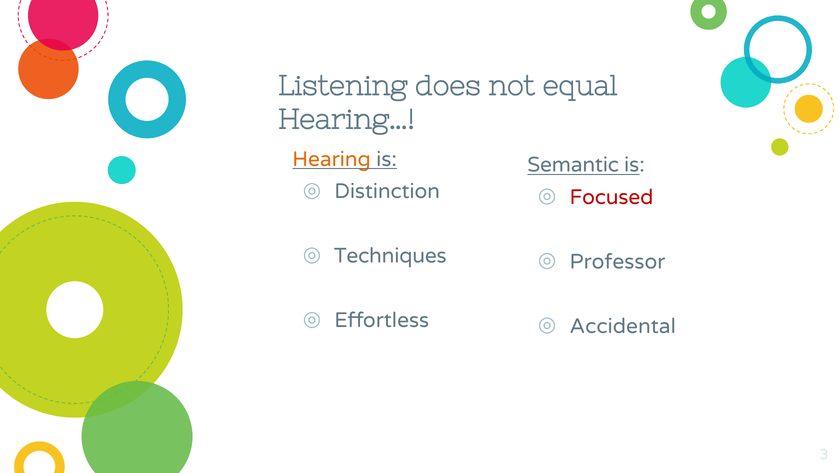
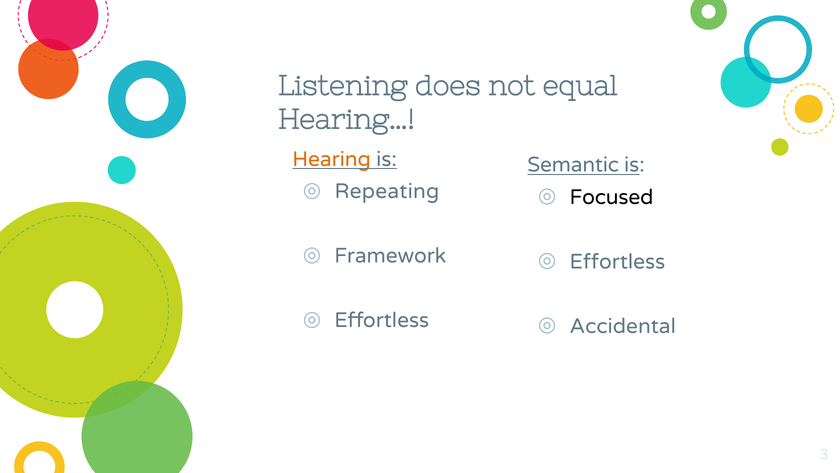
Distinction: Distinction -> Repeating (387, 191)
Focused colour: red -> black (611, 197)
Techniques: Techniques -> Framework (390, 256)
Professor: Professor -> Effortless (617, 262)
